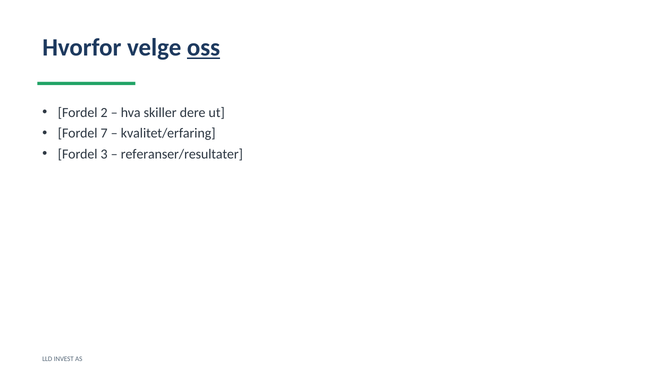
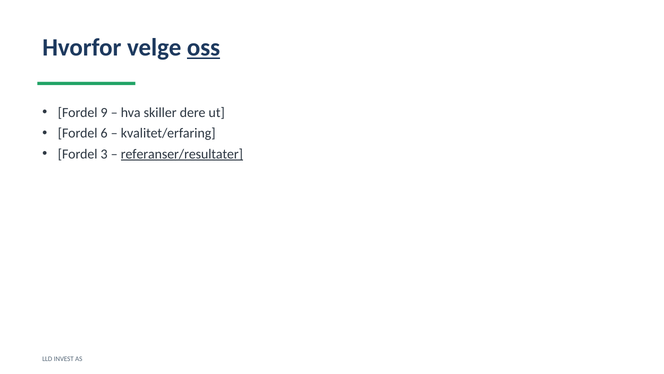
2: 2 -> 9 (104, 112)
7: 7 -> 6 (104, 133)
referanser/resultater underline: none -> present (182, 154)
